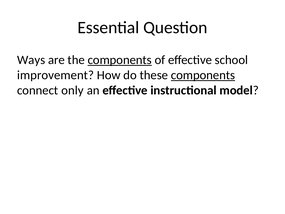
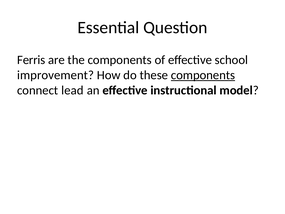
Ways: Ways -> Ferris (31, 60)
components underline: present -> none (120, 60)
only: only -> lead (72, 90)
